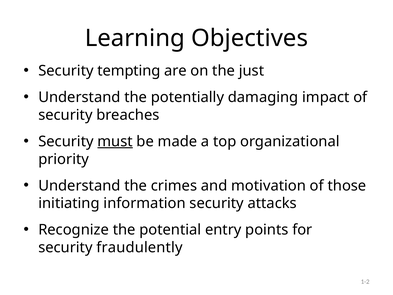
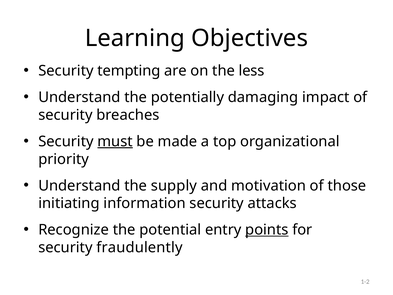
just: just -> less (252, 71)
crimes: crimes -> supply (174, 185)
points underline: none -> present (267, 230)
